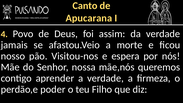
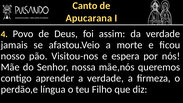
poder: poder -> língua (53, 89)
